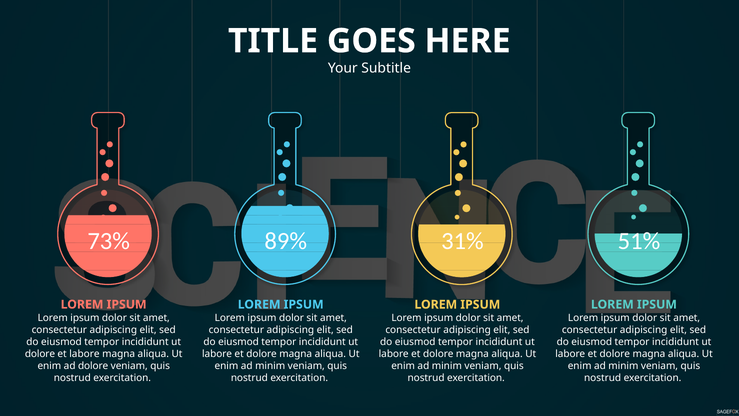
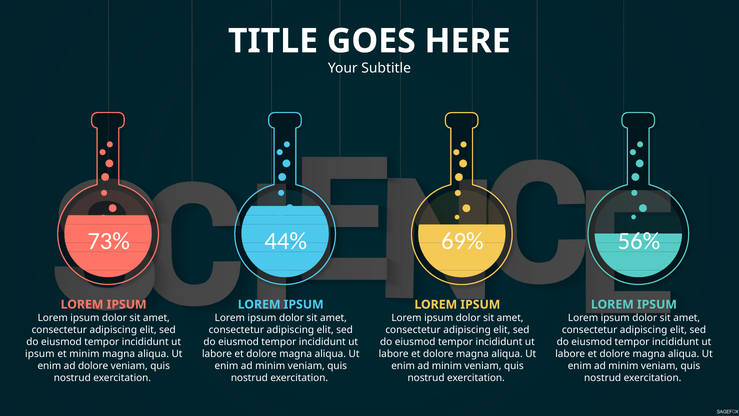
89%: 89% -> 44% (286, 241)
51%: 51% -> 56% (639, 241)
31%: 31% -> 69% (462, 241)
dolore: dolore -> ipsum (40, 354)
et labore: labore -> minim (84, 354)
